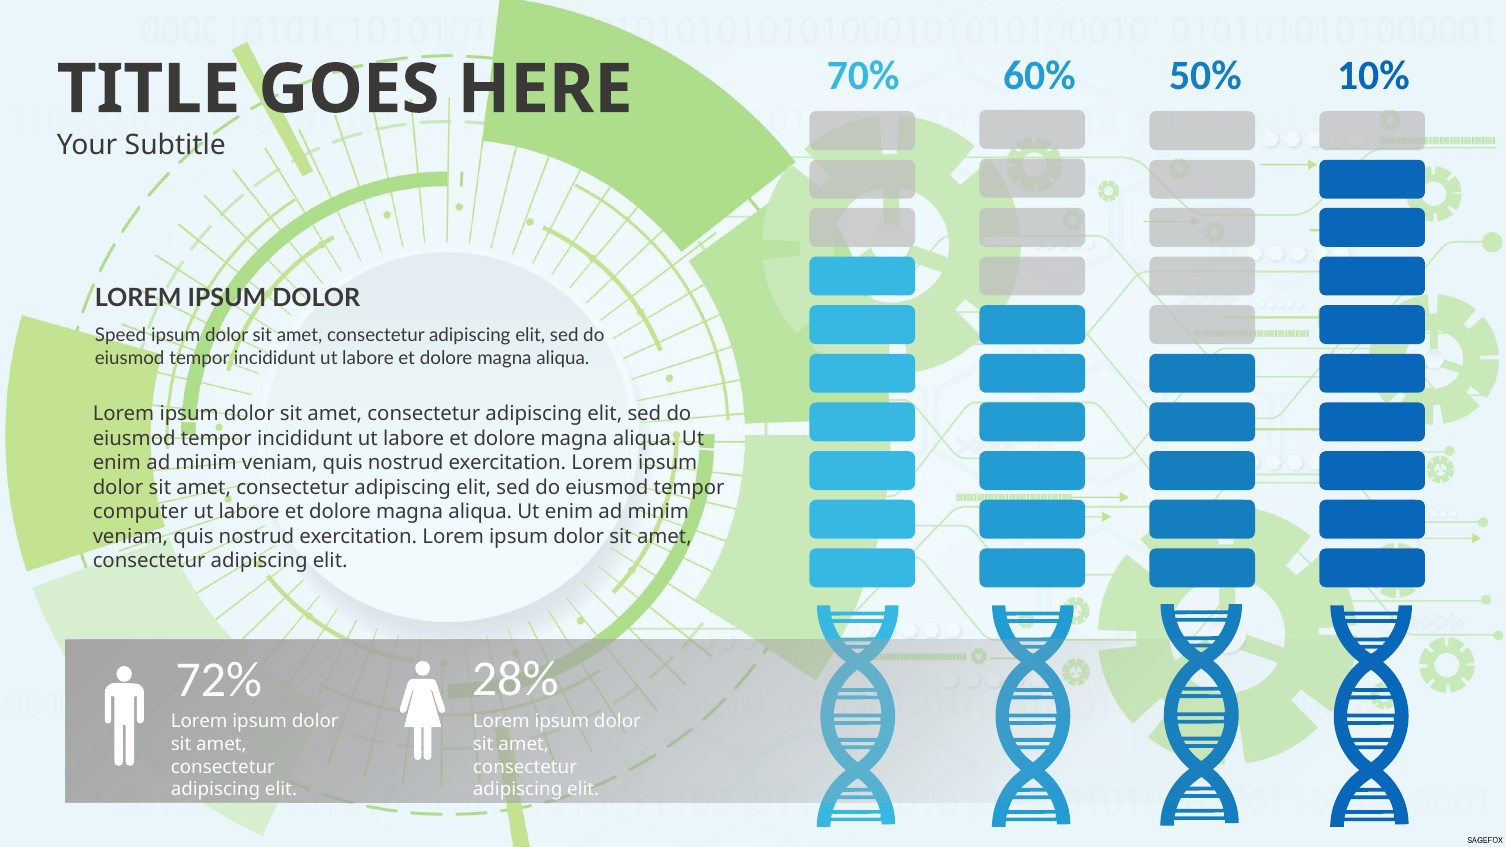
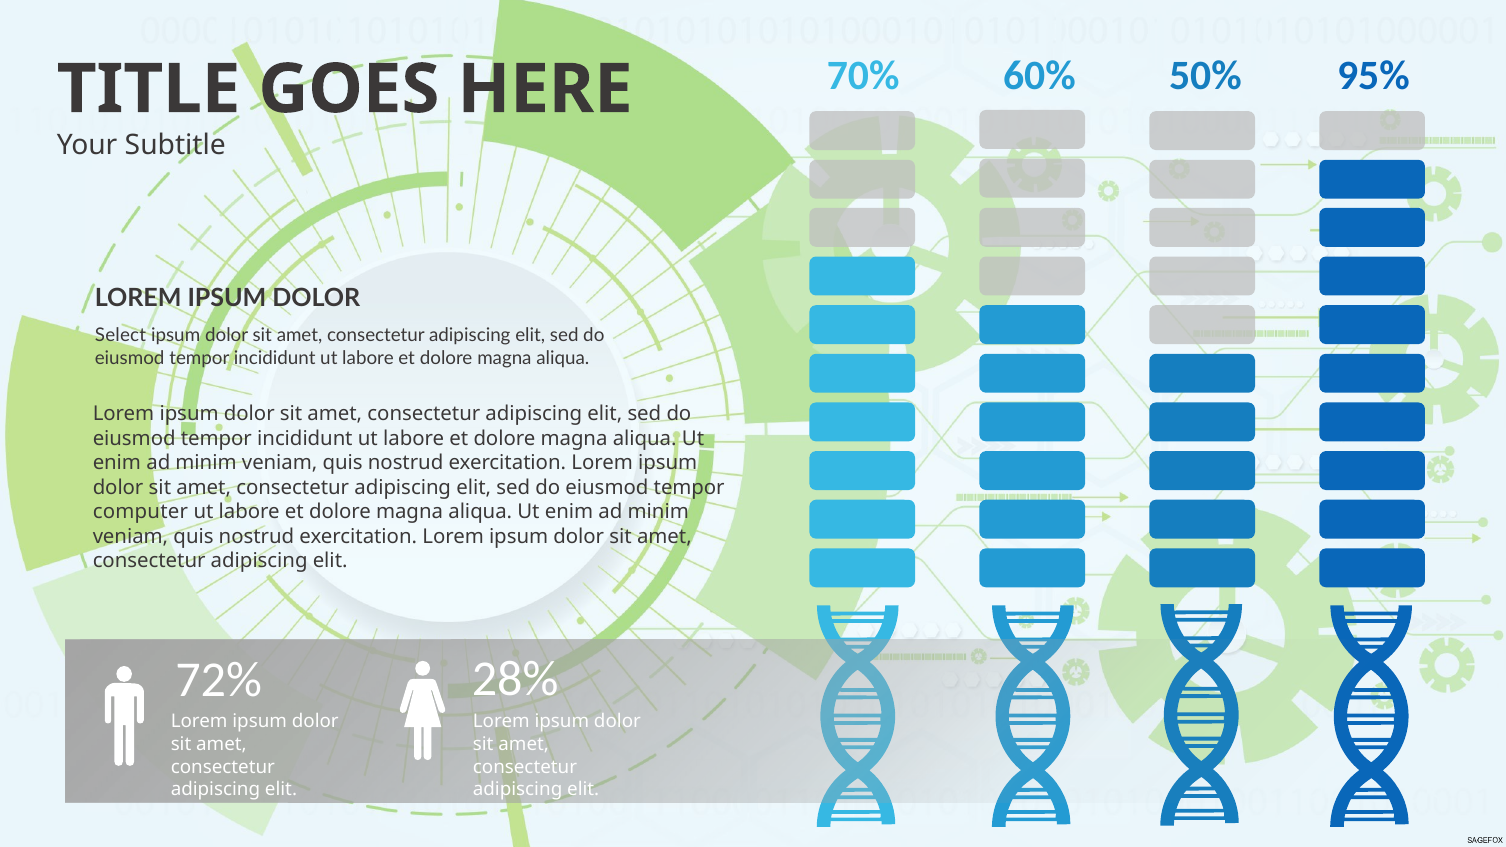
10%: 10% -> 95% (1373, 76)
Speed: Speed -> Select (120, 335)
